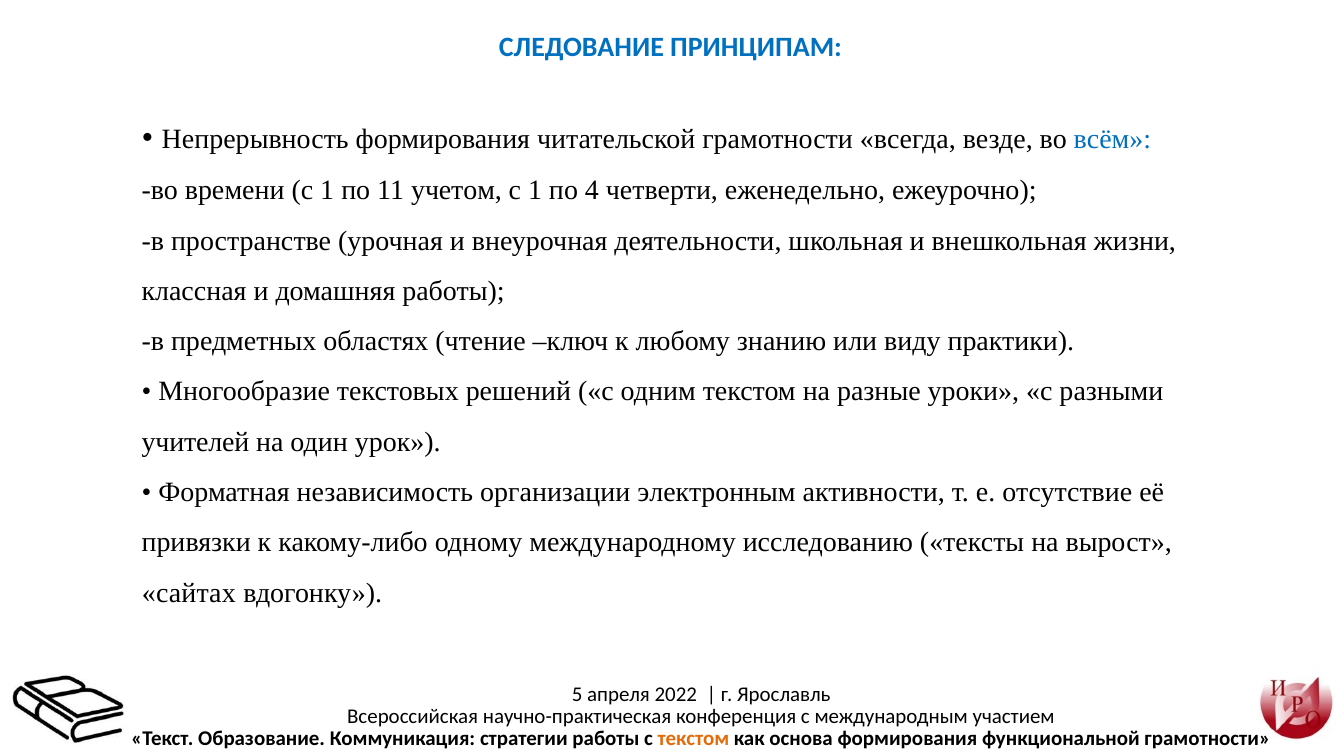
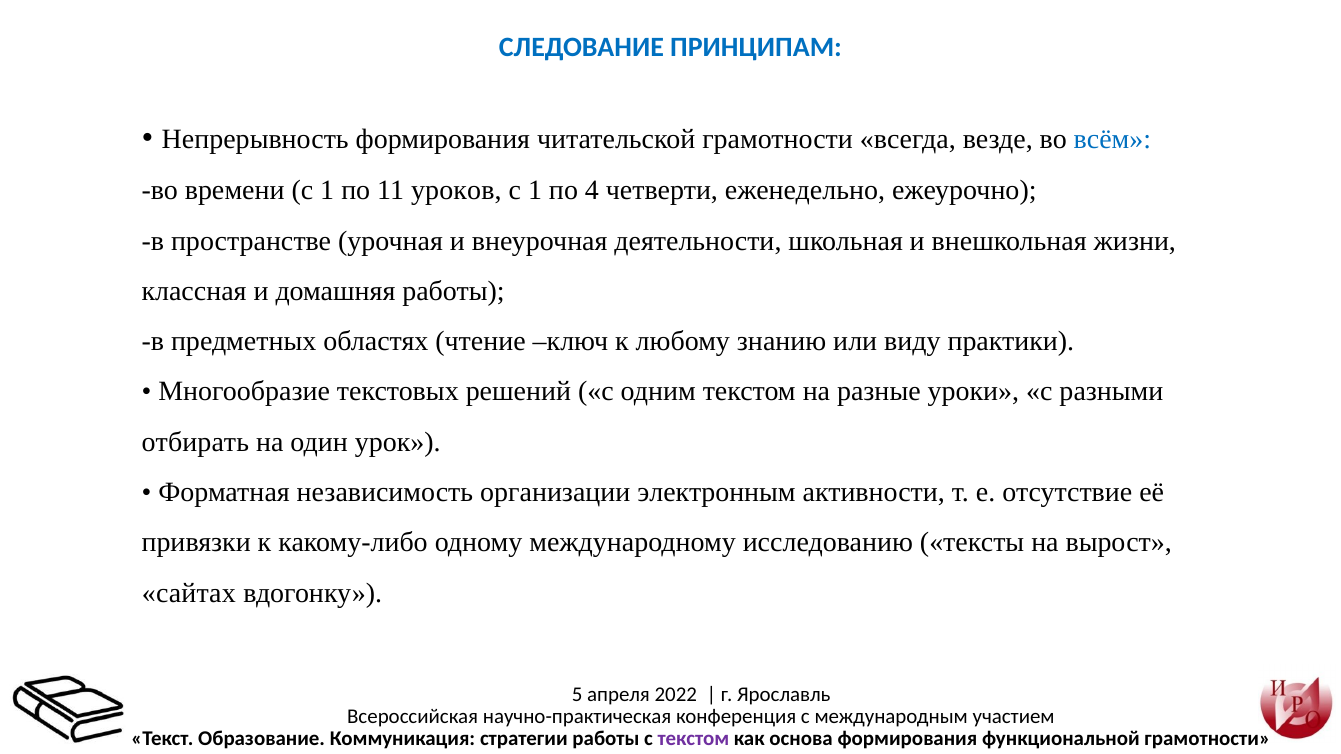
учетом: учетом -> уроков (456, 191)
учителей: учителей -> отбирать (195, 442)
текстом colour: orange -> purple (693, 739)
